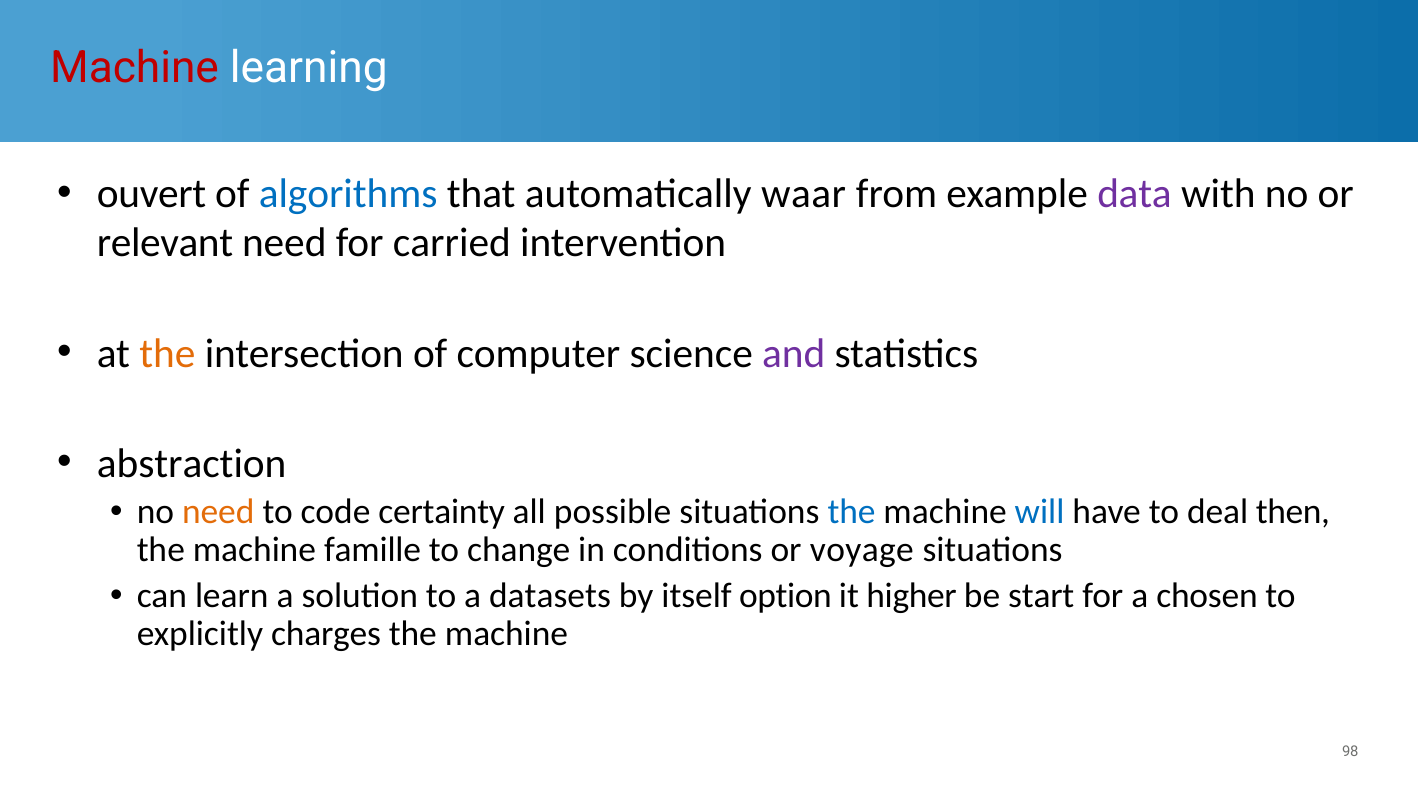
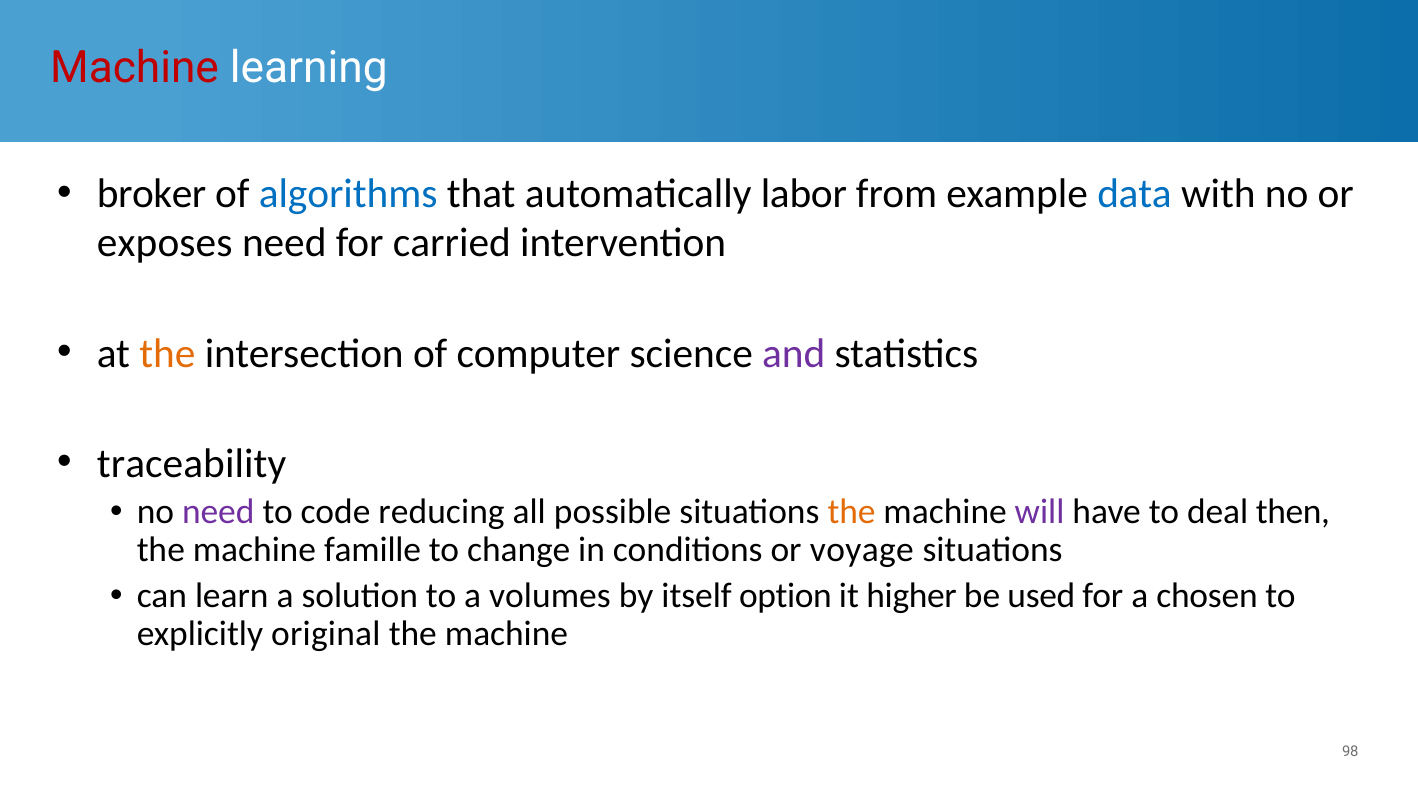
ouvert: ouvert -> broker (152, 194)
waar: waar -> labor (804, 194)
data colour: purple -> blue (1135, 194)
relevant: relevant -> exposes (165, 243)
abstraction: abstraction -> traceability (192, 463)
need colour: orange -> purple (218, 512)
certainty: certainty -> reducing (442, 512)
the colour: blue -> orange (852, 512)
will colour: blue -> purple (1040, 512)
datasets: datasets -> volumes (550, 595)
start: start -> used (1041, 595)
charges: charges -> original (326, 634)
